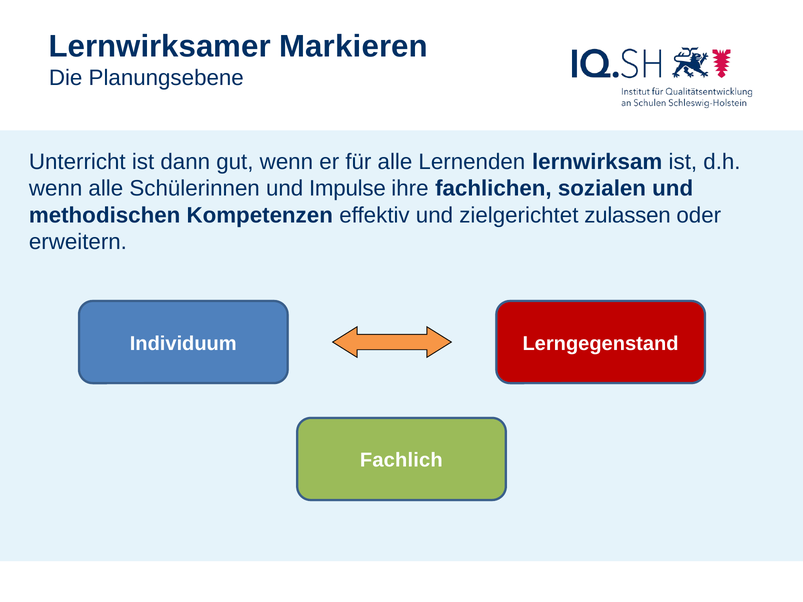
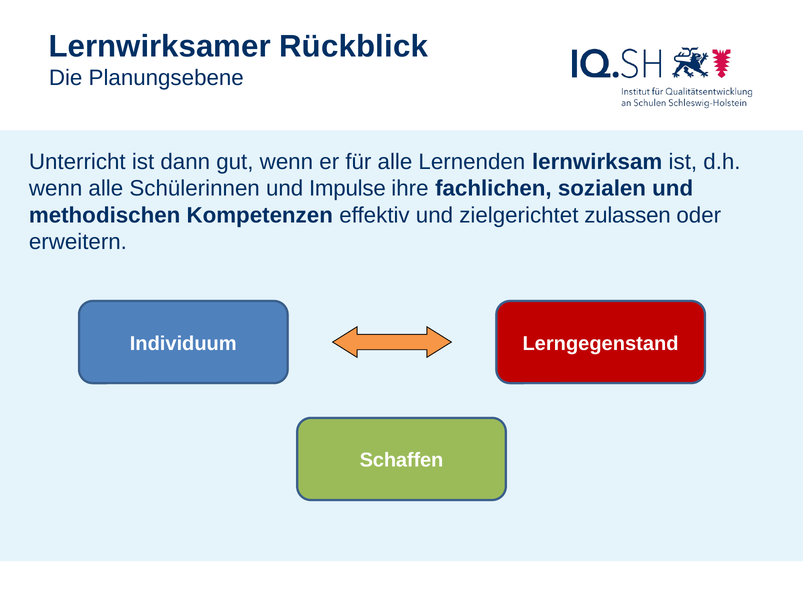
Markieren: Markieren -> Rückblick (354, 46)
Fachlich: Fachlich -> Schaffen (401, 461)
